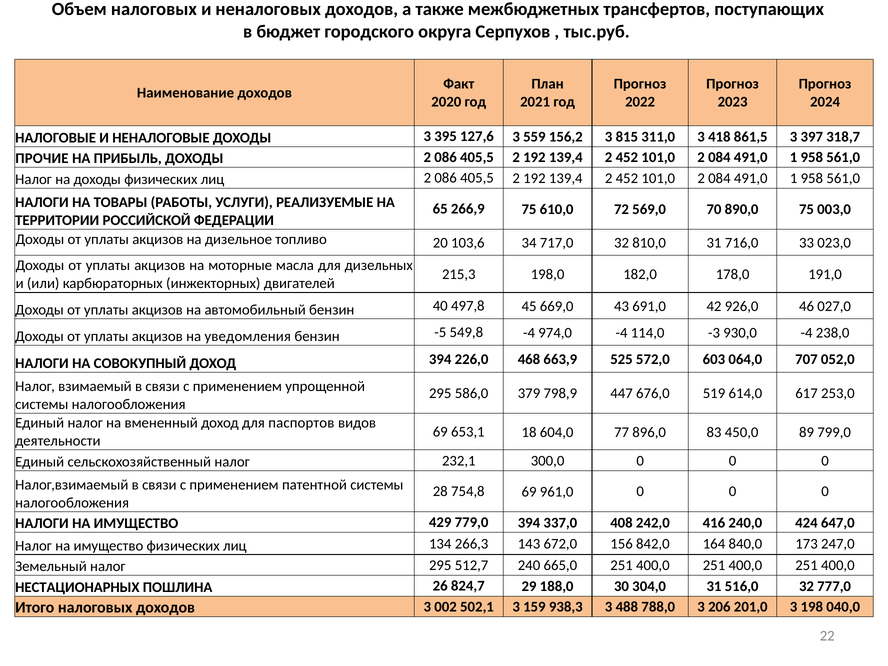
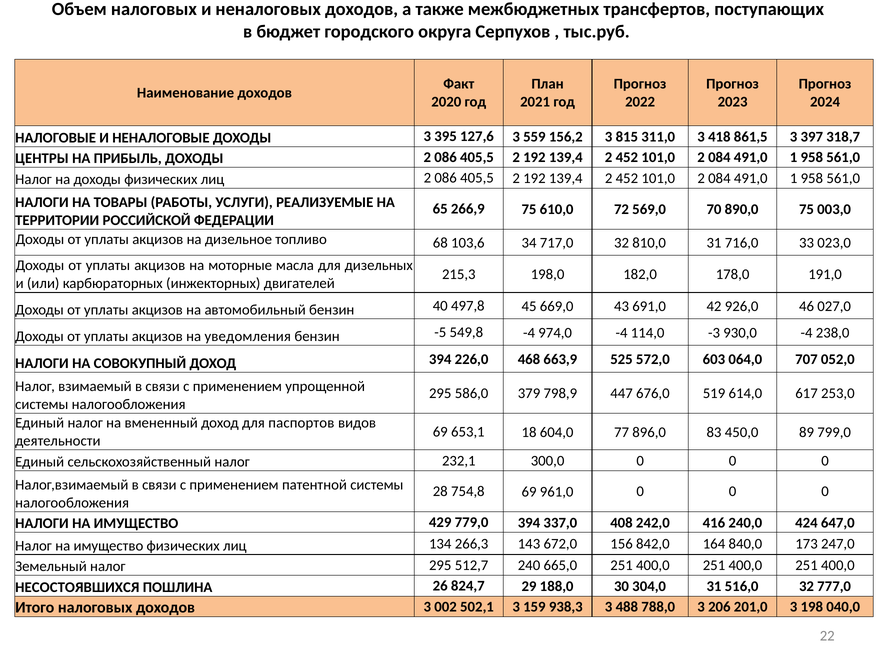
ПРОЧИЕ: ПРОЧИЕ -> ЦЕНТРЫ (42, 158)
20: 20 -> 68 (440, 243)
НЕСТАЦИОНАРНЫХ: НЕСТАЦИОНАРНЫХ -> НЕСОСТОЯВШИХСЯ (77, 587)
